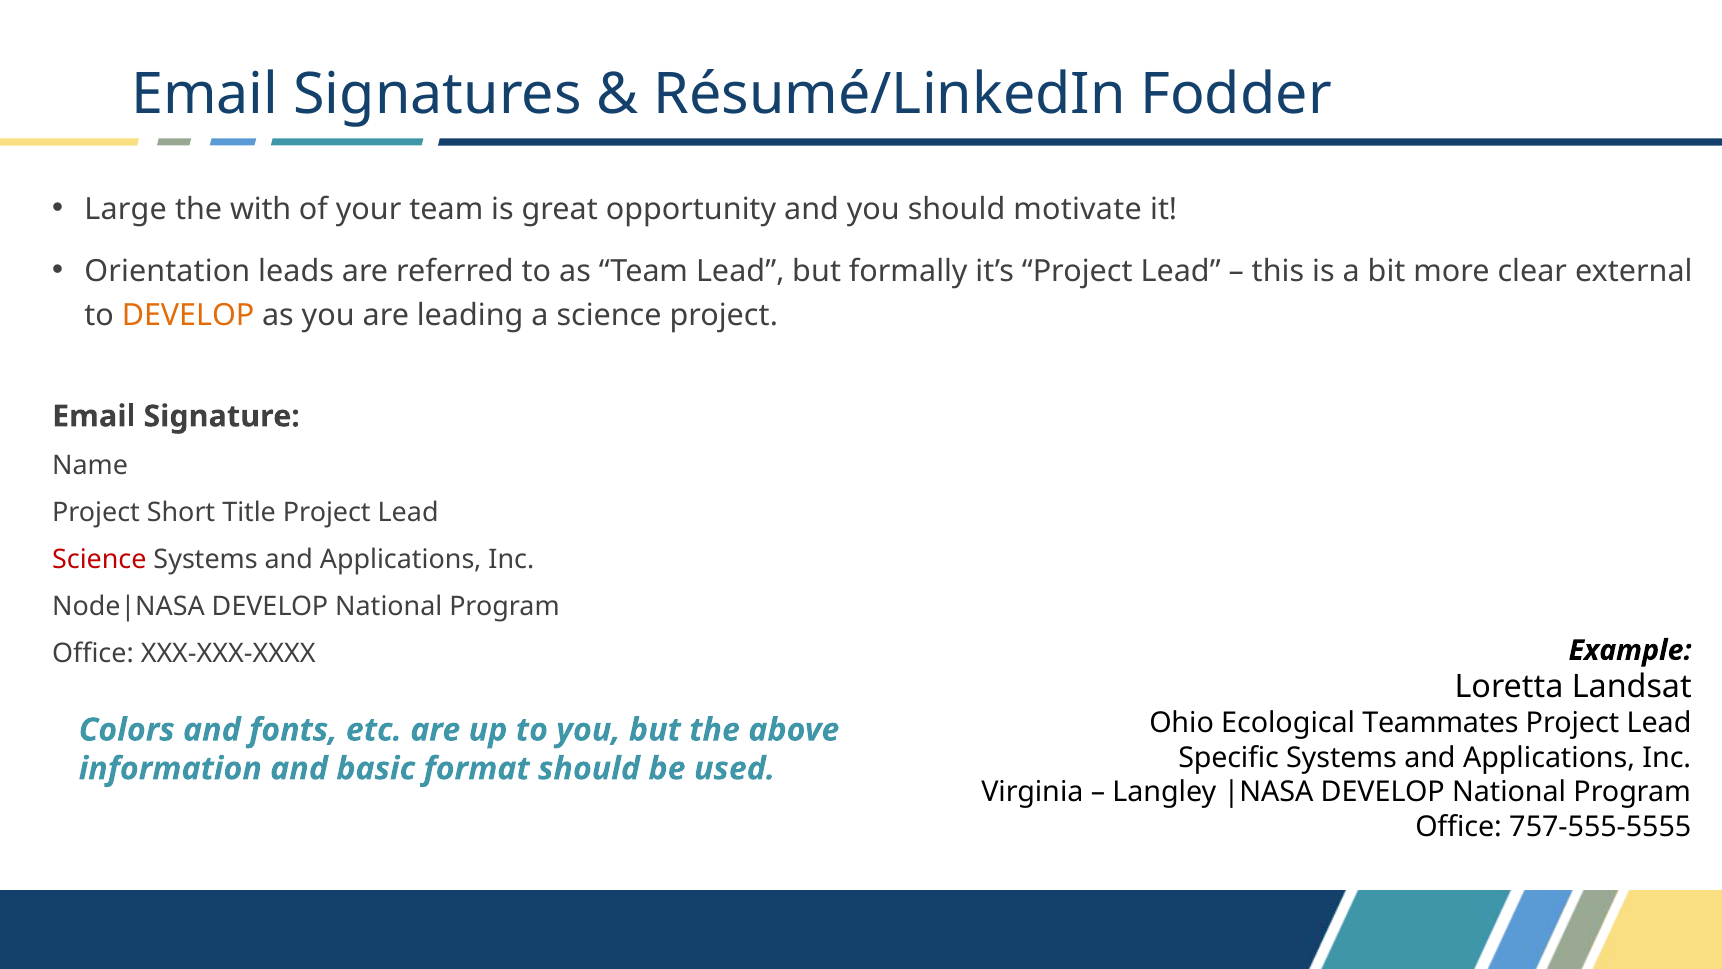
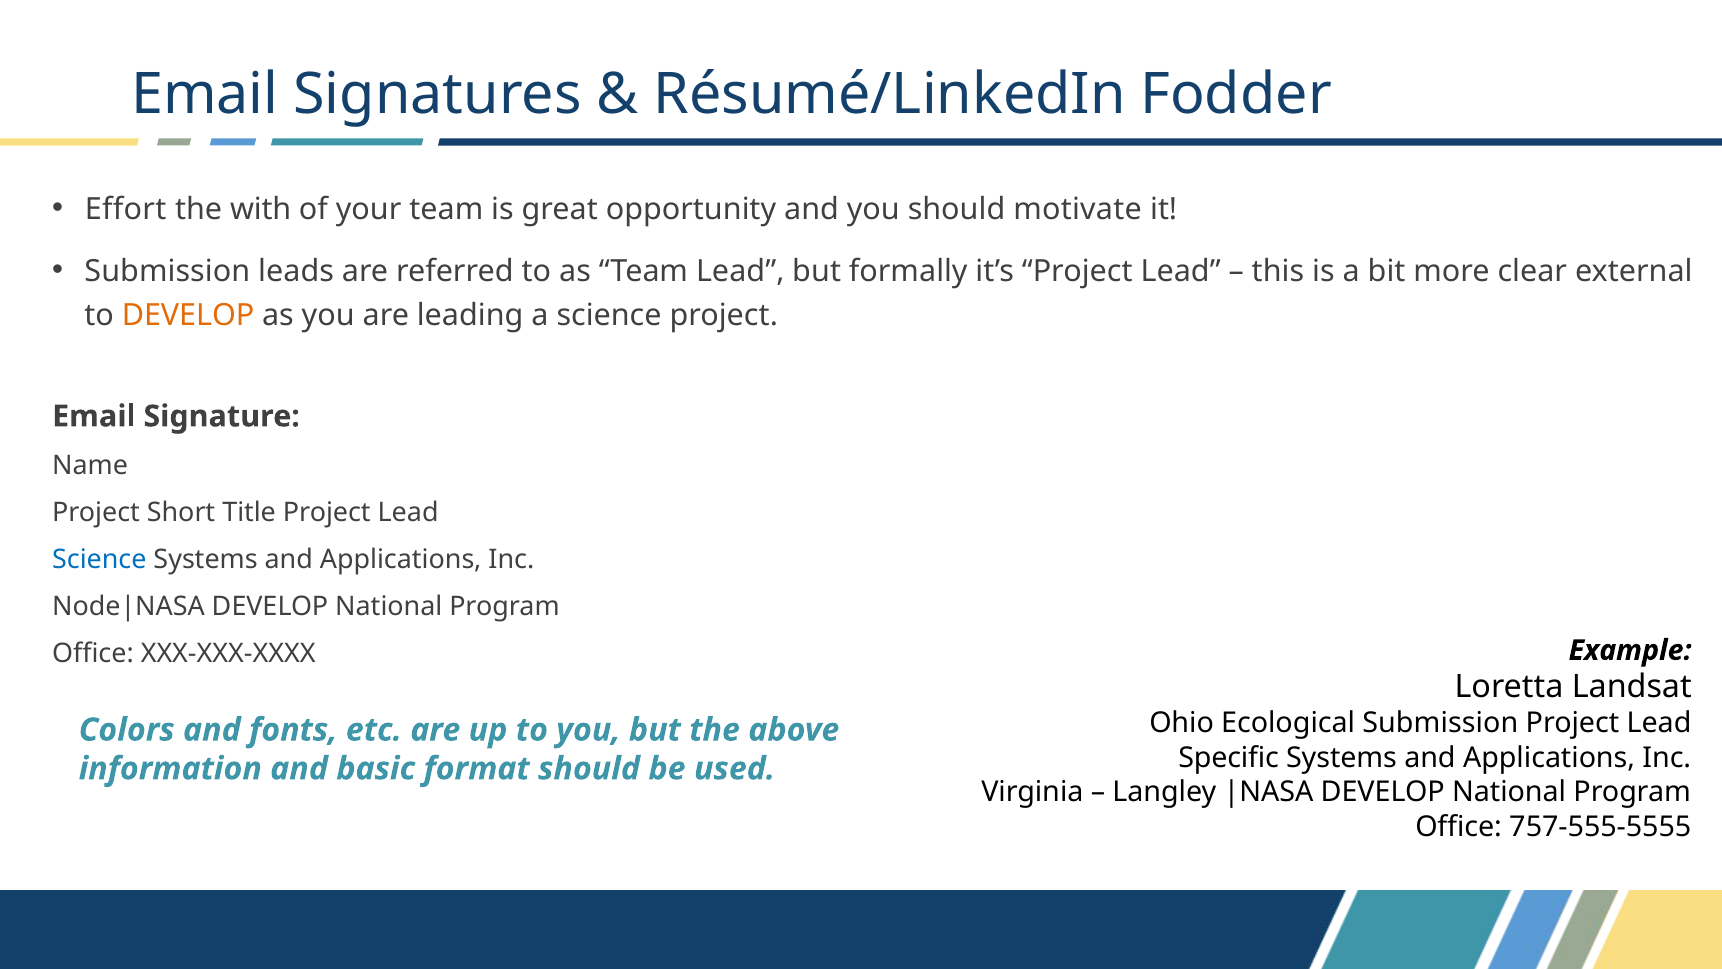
Large: Large -> Effort (126, 209)
Orientation: Orientation -> Submission (167, 271)
Science colour: red -> blue (99, 559)
Ecological Teammates: Teammates -> Submission (1440, 723)
